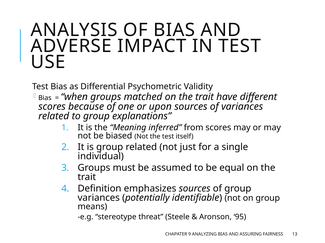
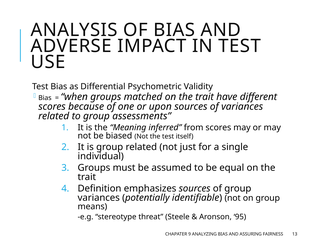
explanations: explanations -> assessments (142, 117)
